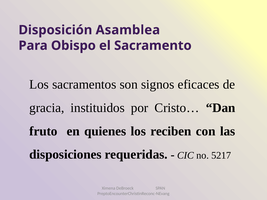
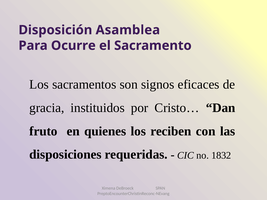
Obispo: Obispo -> Ocurre (73, 46)
5217: 5217 -> 1832 (221, 156)
